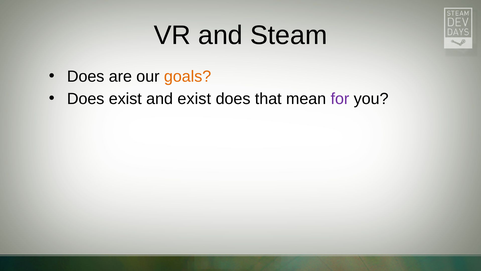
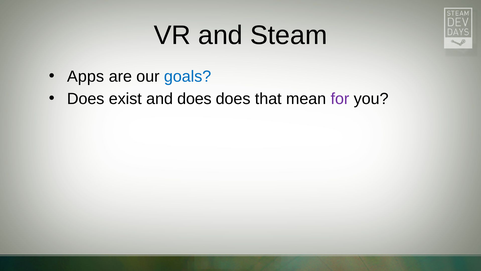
Does: Does -> Apps (86, 76)
goals colour: orange -> blue (188, 76)
and exist: exist -> does (194, 99)
